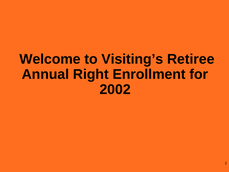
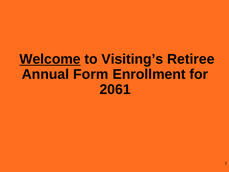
Welcome underline: none -> present (50, 59)
Right: Right -> Form (91, 74)
2002: 2002 -> 2061 (115, 89)
